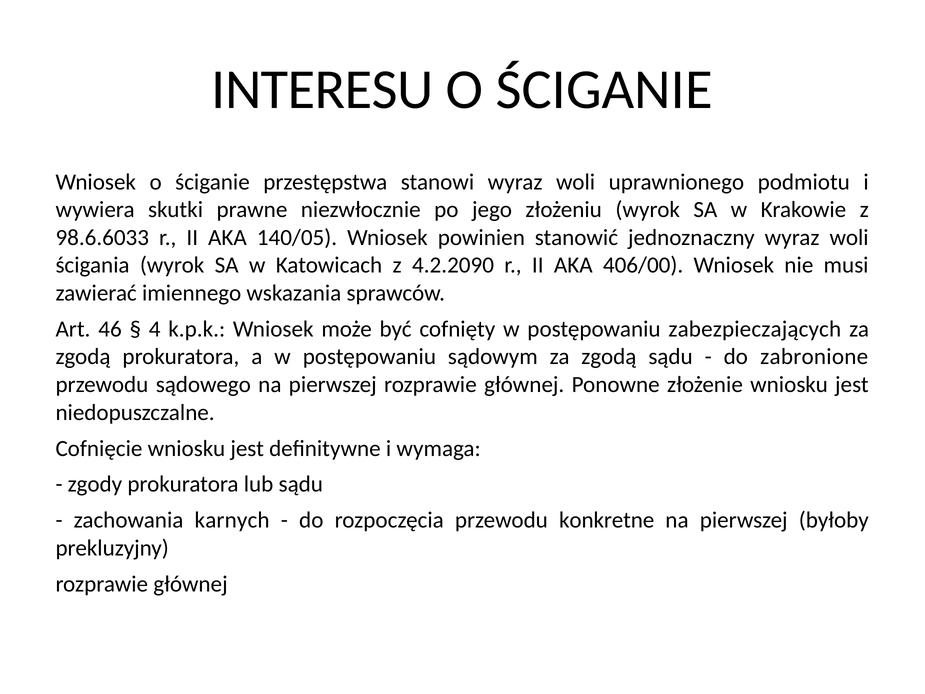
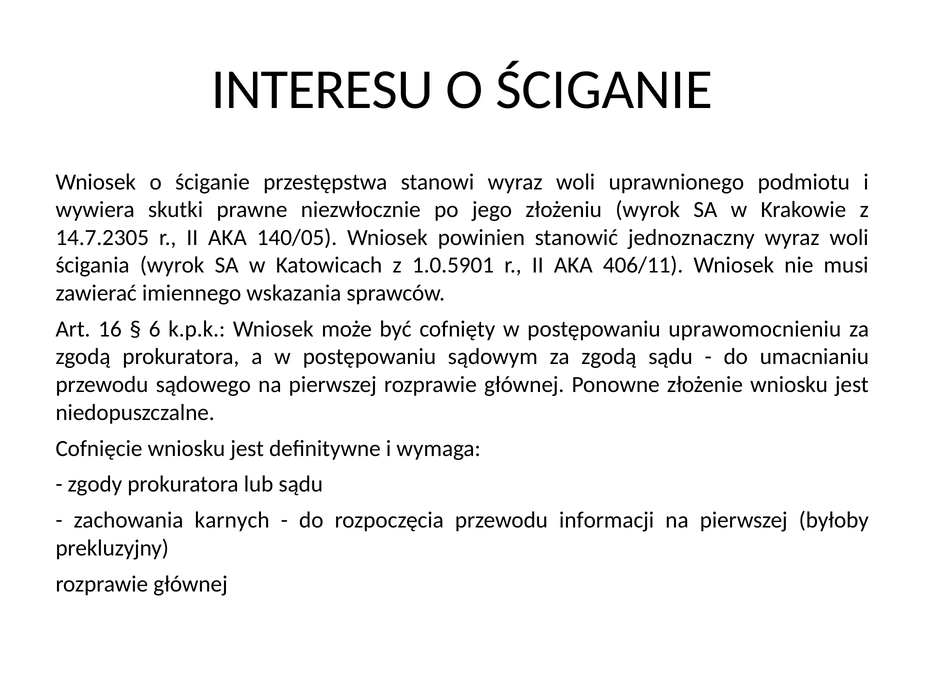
98.6.6033: 98.6.6033 -> 14.7.2305 (102, 237)
4.2.2090: 4.2.2090 -> 1.0.5901 (453, 265)
406/00: 406/00 -> 406/11 (643, 265)
46: 46 -> 16 (110, 329)
4: 4 -> 6 (155, 329)
zabezpieczających: zabezpieczających -> uprawomocnieniu (755, 329)
zabronione: zabronione -> umacnianiu (814, 357)
konkretne: konkretne -> informacji (607, 520)
